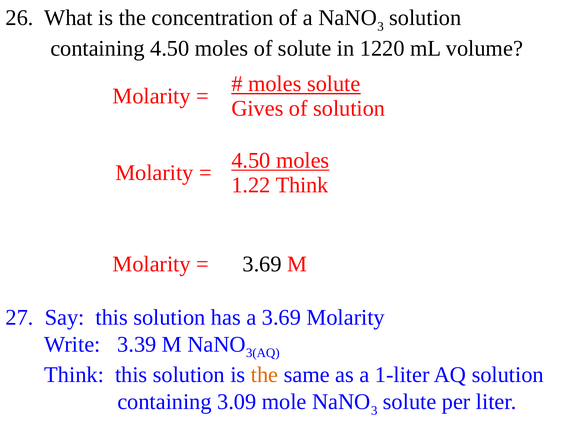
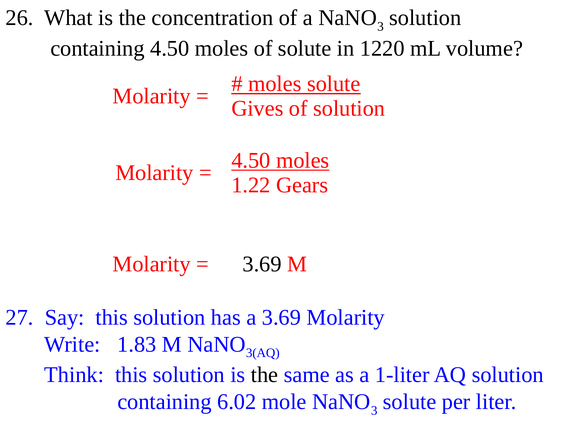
1.22 Think: Think -> Gears (302, 185)
3.39: 3.39 -> 1.83 (137, 344)
the colour: orange -> black (265, 375)
3.09: 3.09 -> 6.02 (237, 402)
